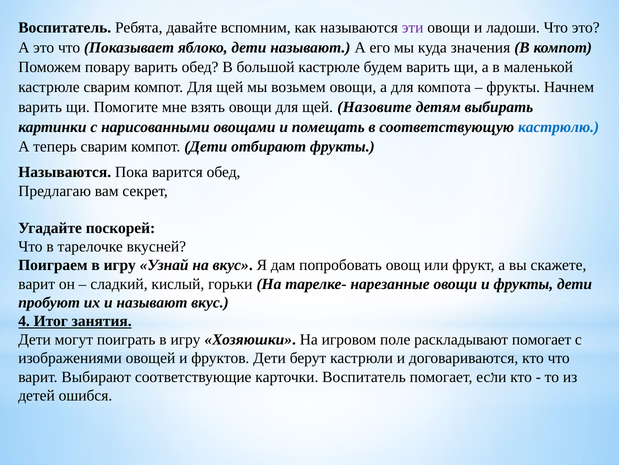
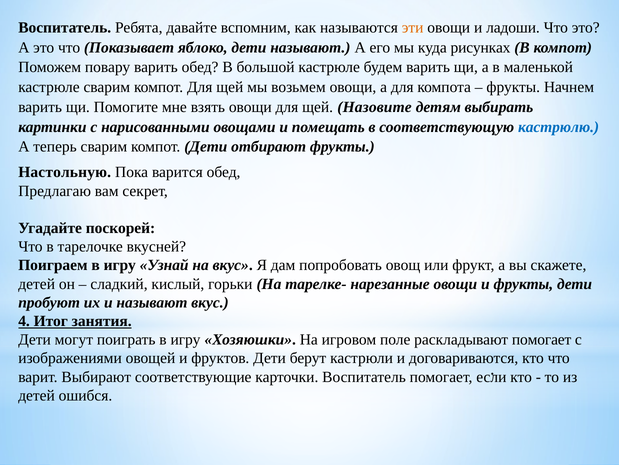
эти colour: purple -> orange (413, 27)
значения: значения -> рисунках (481, 47)
Называются: Называются -> Настольную (65, 172)
варит: варит -> детей (37, 284)
